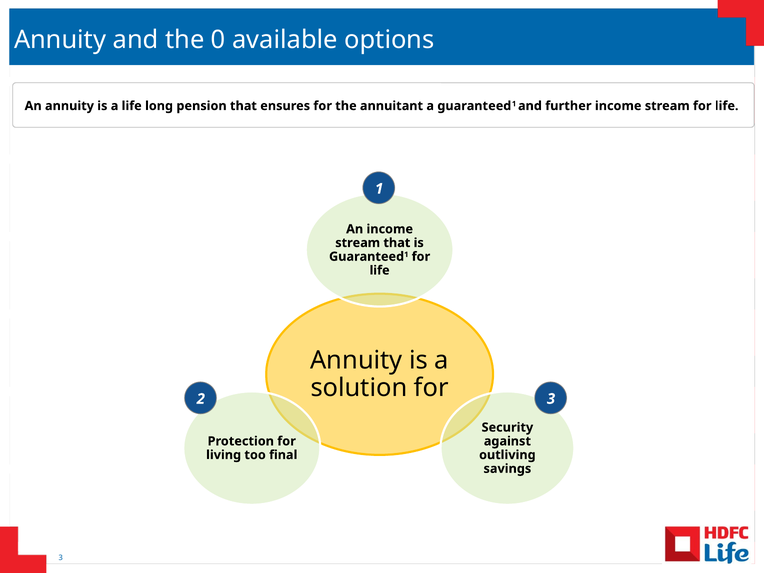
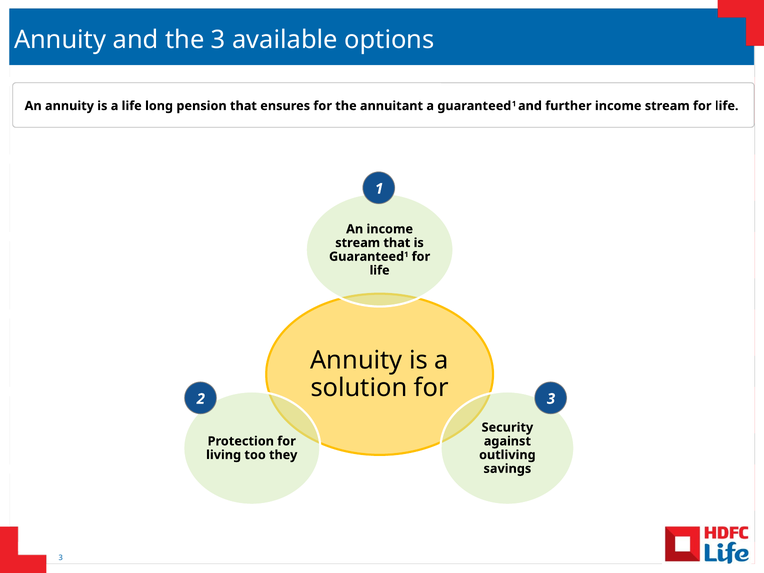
the 0: 0 -> 3 (218, 40)
final: final -> they (283, 455)
